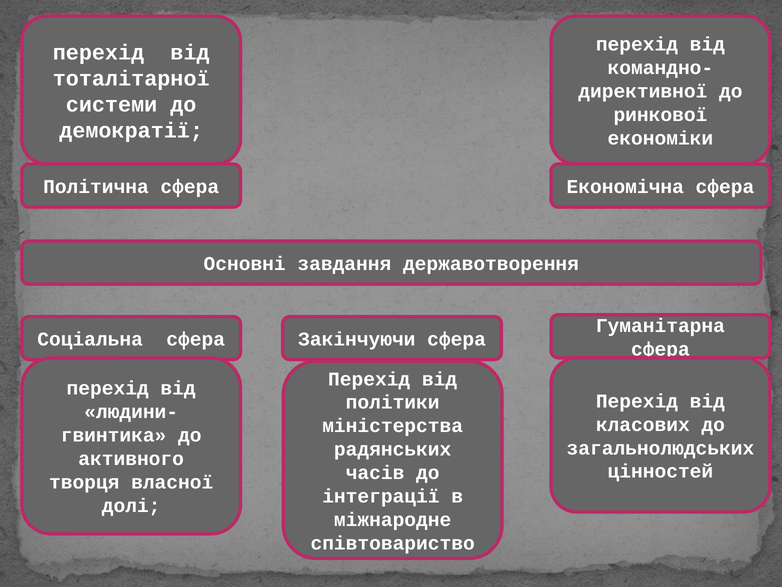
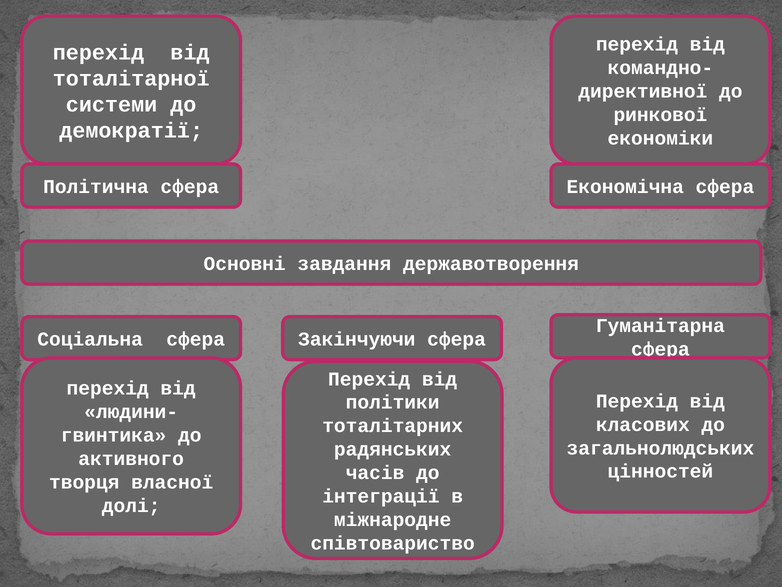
міністерства: міністерства -> тоталітарних (393, 426)
